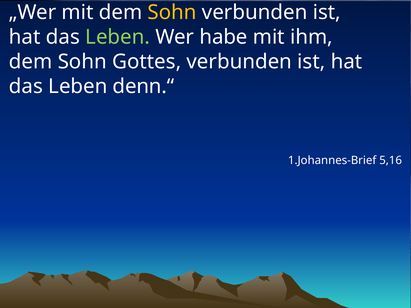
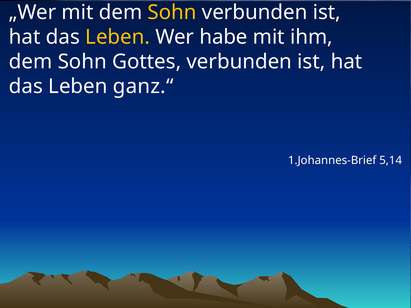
Leben colour: light green -> yellow (118, 37)
denn.“: denn.“ -> ganz.“ (143, 86)
5,16: 5,16 -> 5,14 (391, 161)
